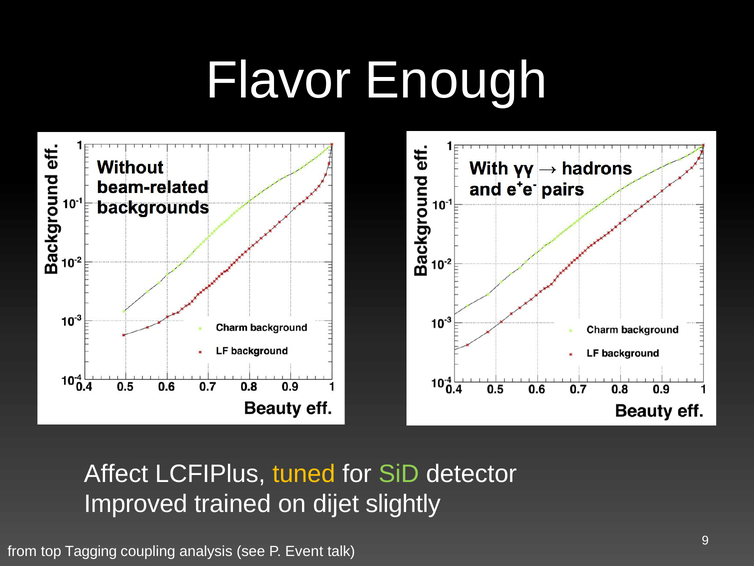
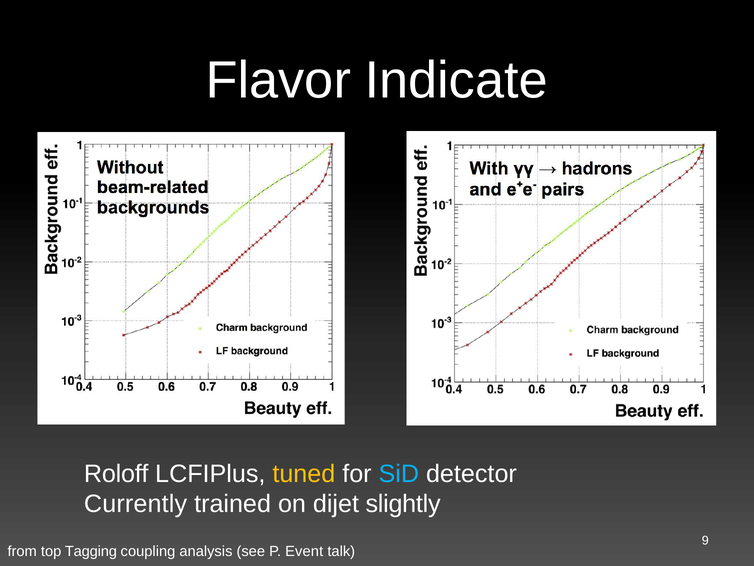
Enough: Enough -> Indicate (456, 80)
Affect: Affect -> Roloff (116, 473)
SiD colour: light green -> light blue (399, 473)
Improved: Improved -> Currently (136, 503)
